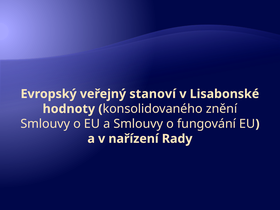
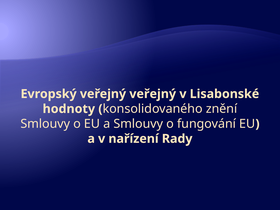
veřejný stanoví: stanoví -> veřejný (153, 94)
